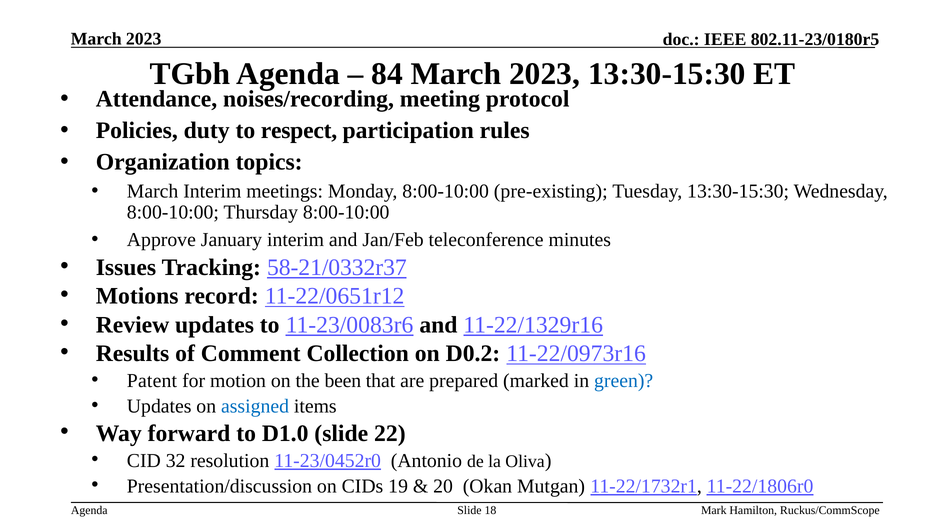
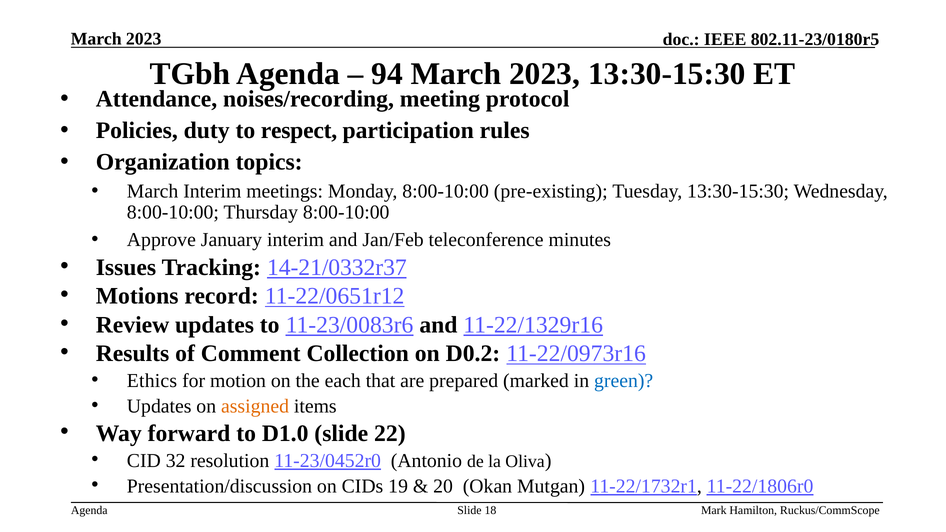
84: 84 -> 94 (387, 74)
58-21/0332r37: 58-21/0332r37 -> 14-21/0332r37 (337, 267)
Patent: Patent -> Ethics (152, 381)
been: been -> each (343, 381)
assigned colour: blue -> orange (255, 407)
